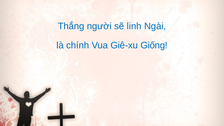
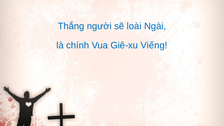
linh: linh -> loài (134, 26)
Giống: Giống -> Viếng (154, 45)
